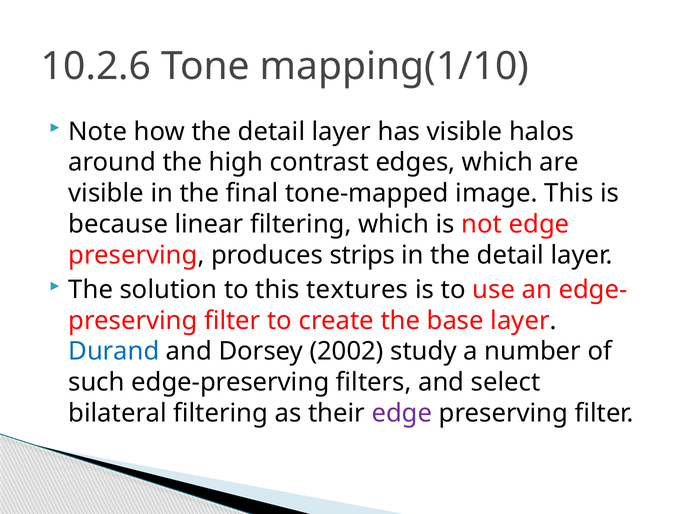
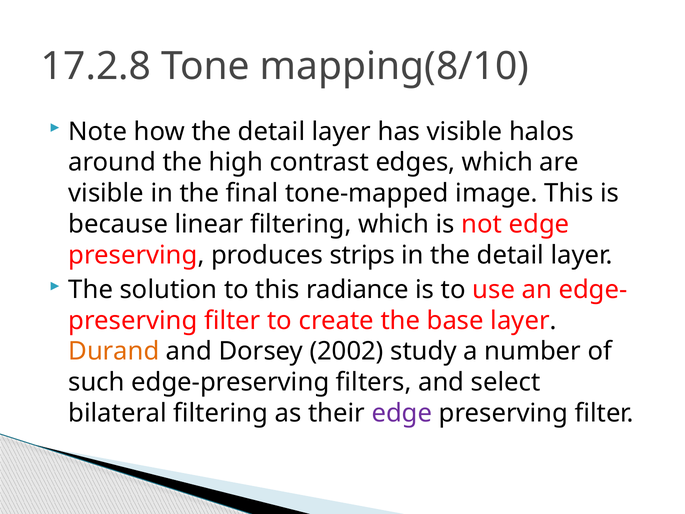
10.2.6: 10.2.6 -> 17.2.8 (96, 66)
mapping(1/10: mapping(1/10 -> mapping(8/10 (395, 66)
textures: textures -> radiance (358, 290)
Durand colour: blue -> orange (114, 351)
